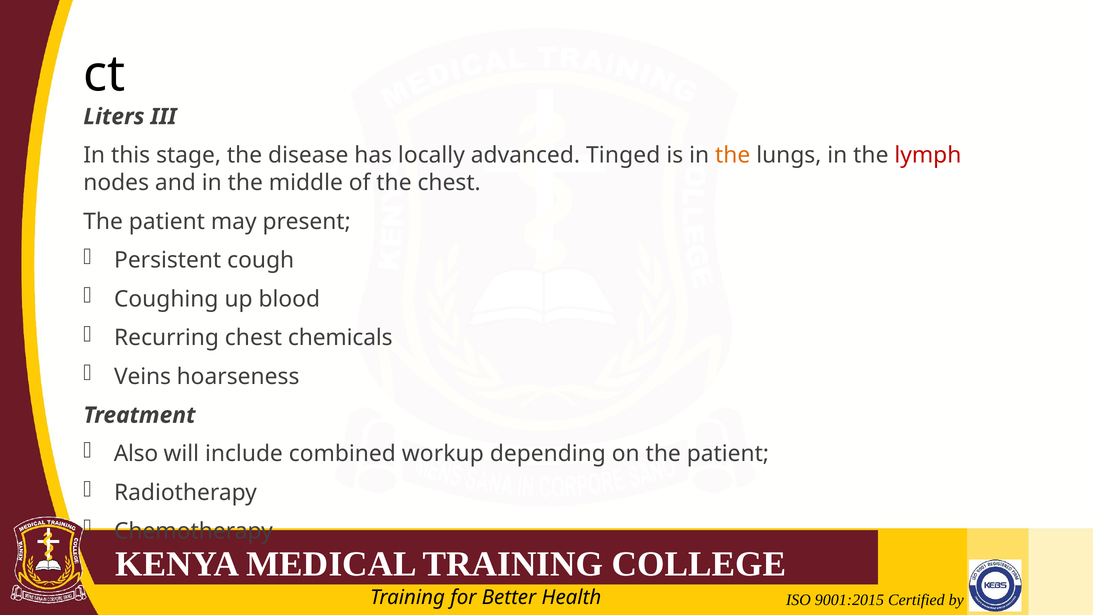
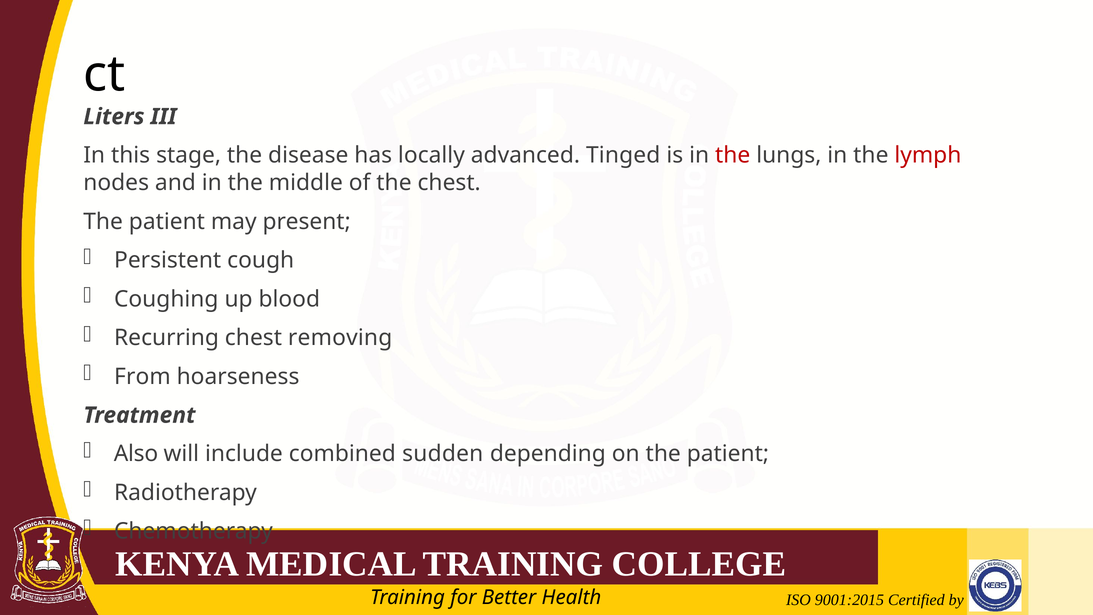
the colour: orange -> red (733, 155)
chemicals: chemicals -> removing (340, 338)
Veins: Veins -> From (142, 376)
workup: workup -> sudden (443, 454)
